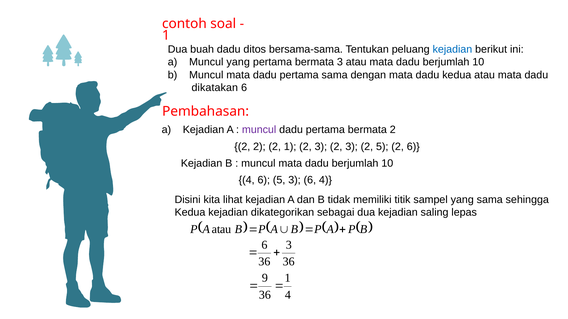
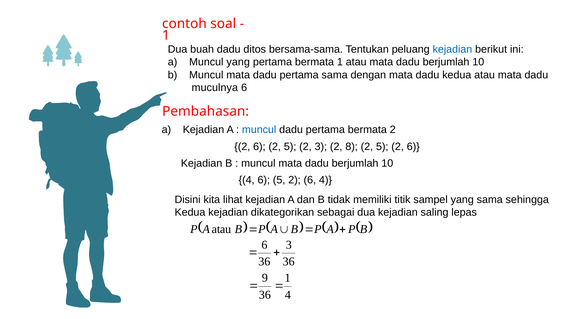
bermata 3: 3 -> 1 (340, 62)
dikatakan: dikatakan -> muculnya (215, 88)
muncul colour: purple -> blue (259, 130)
2: 2 -> 6 (259, 147)
1: 1 -> 5 (290, 147)
3 2 3: 3 -> 8 (352, 147)
6 5 3: 3 -> 2 (294, 180)
